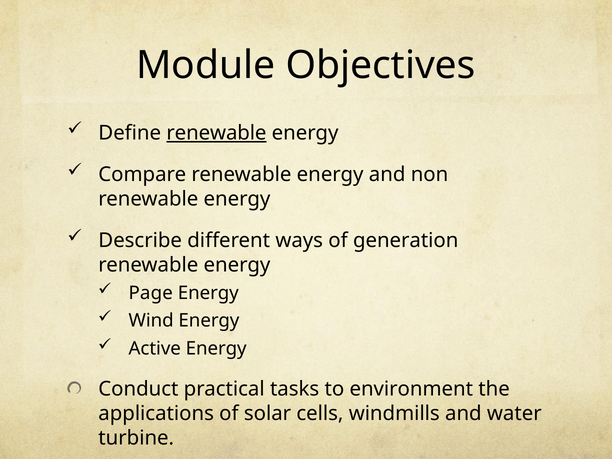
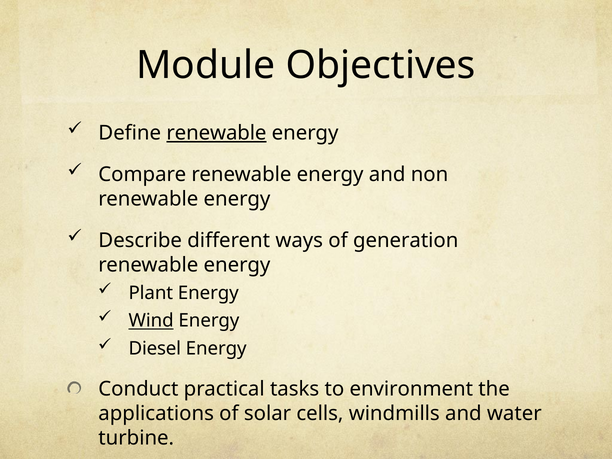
Page: Page -> Plant (151, 293)
Wind underline: none -> present (151, 321)
Active: Active -> Diesel (155, 348)
